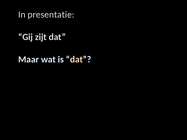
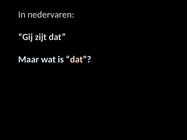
presentatie: presentatie -> nedervaren (51, 15)
